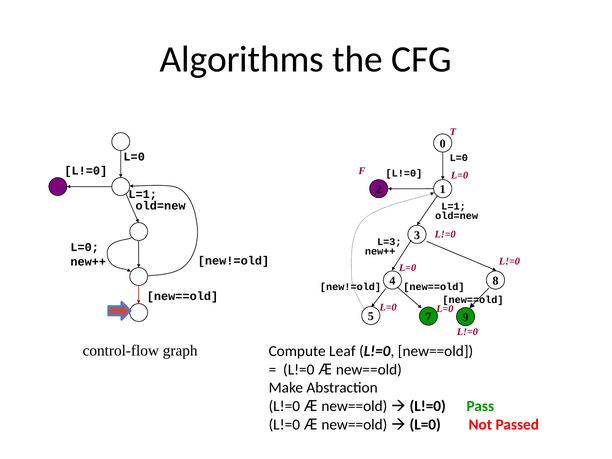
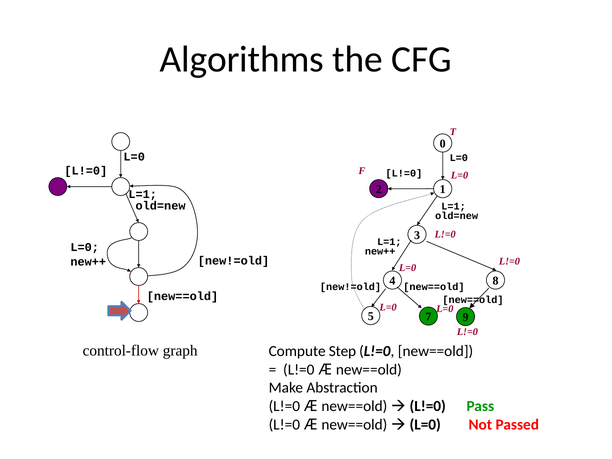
L=3: L=3 -> L=1 (389, 242)
Leaf: Leaf -> Step (342, 351)
